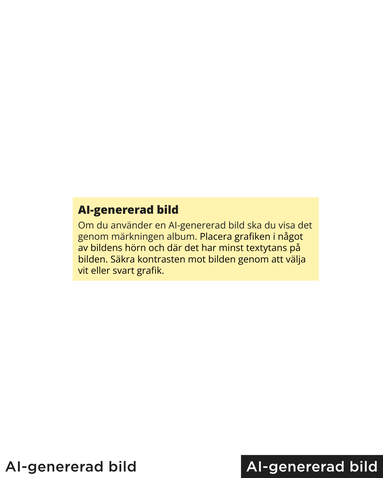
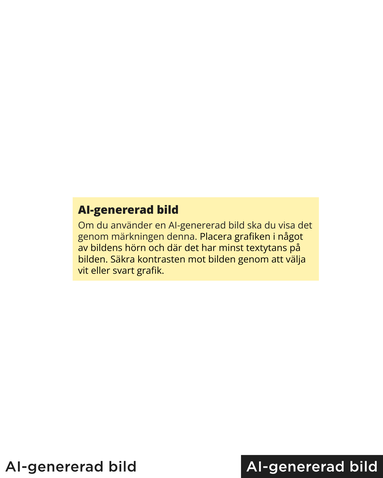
album: album -> denna (182, 237)
